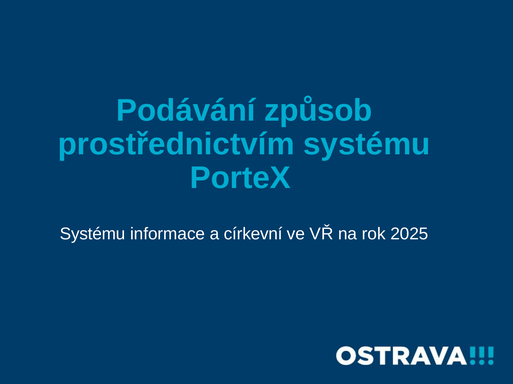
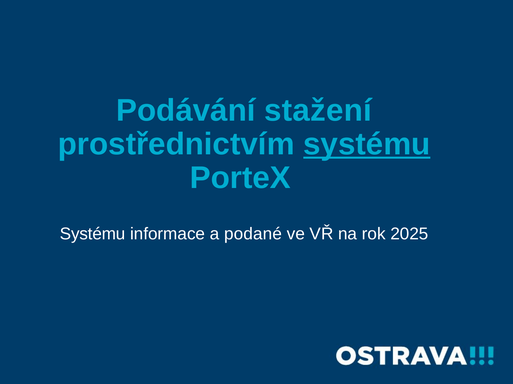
způsob: způsob -> stažení (318, 111)
systému underline: none -> present (367, 144)
církevní: církevní -> podané (253, 234)
